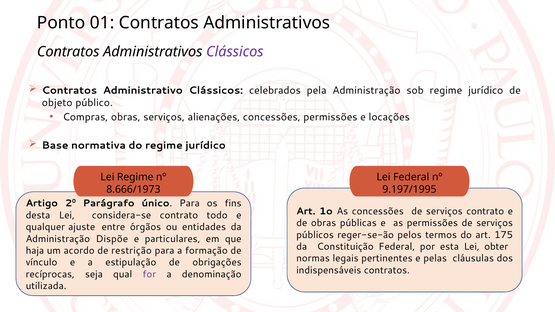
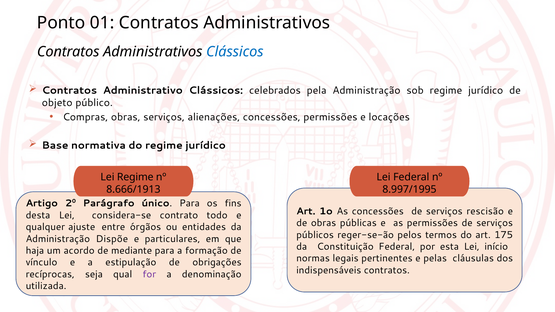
Clássicos colour: purple -> blue (235, 52)
8.666/1973: 8.666/1973 -> 8.666/1913 (133, 190)
9.197/1995: 9.197/1995 -> 8.997/1995 (409, 190)
serviços contrato: contrato -> rescisão (485, 211)
obter: obter -> início (496, 247)
restrição: restrição -> mediante (132, 251)
